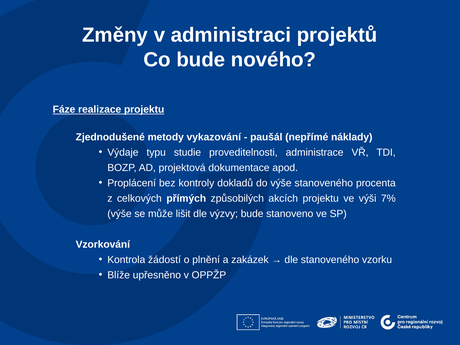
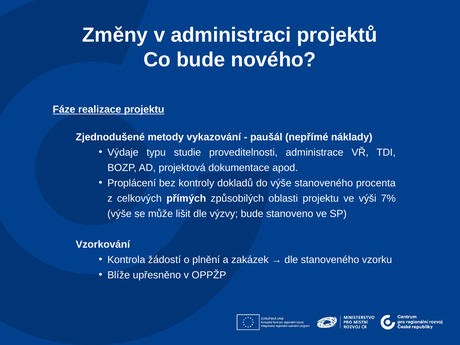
akcích: akcích -> oblasti (283, 199)
